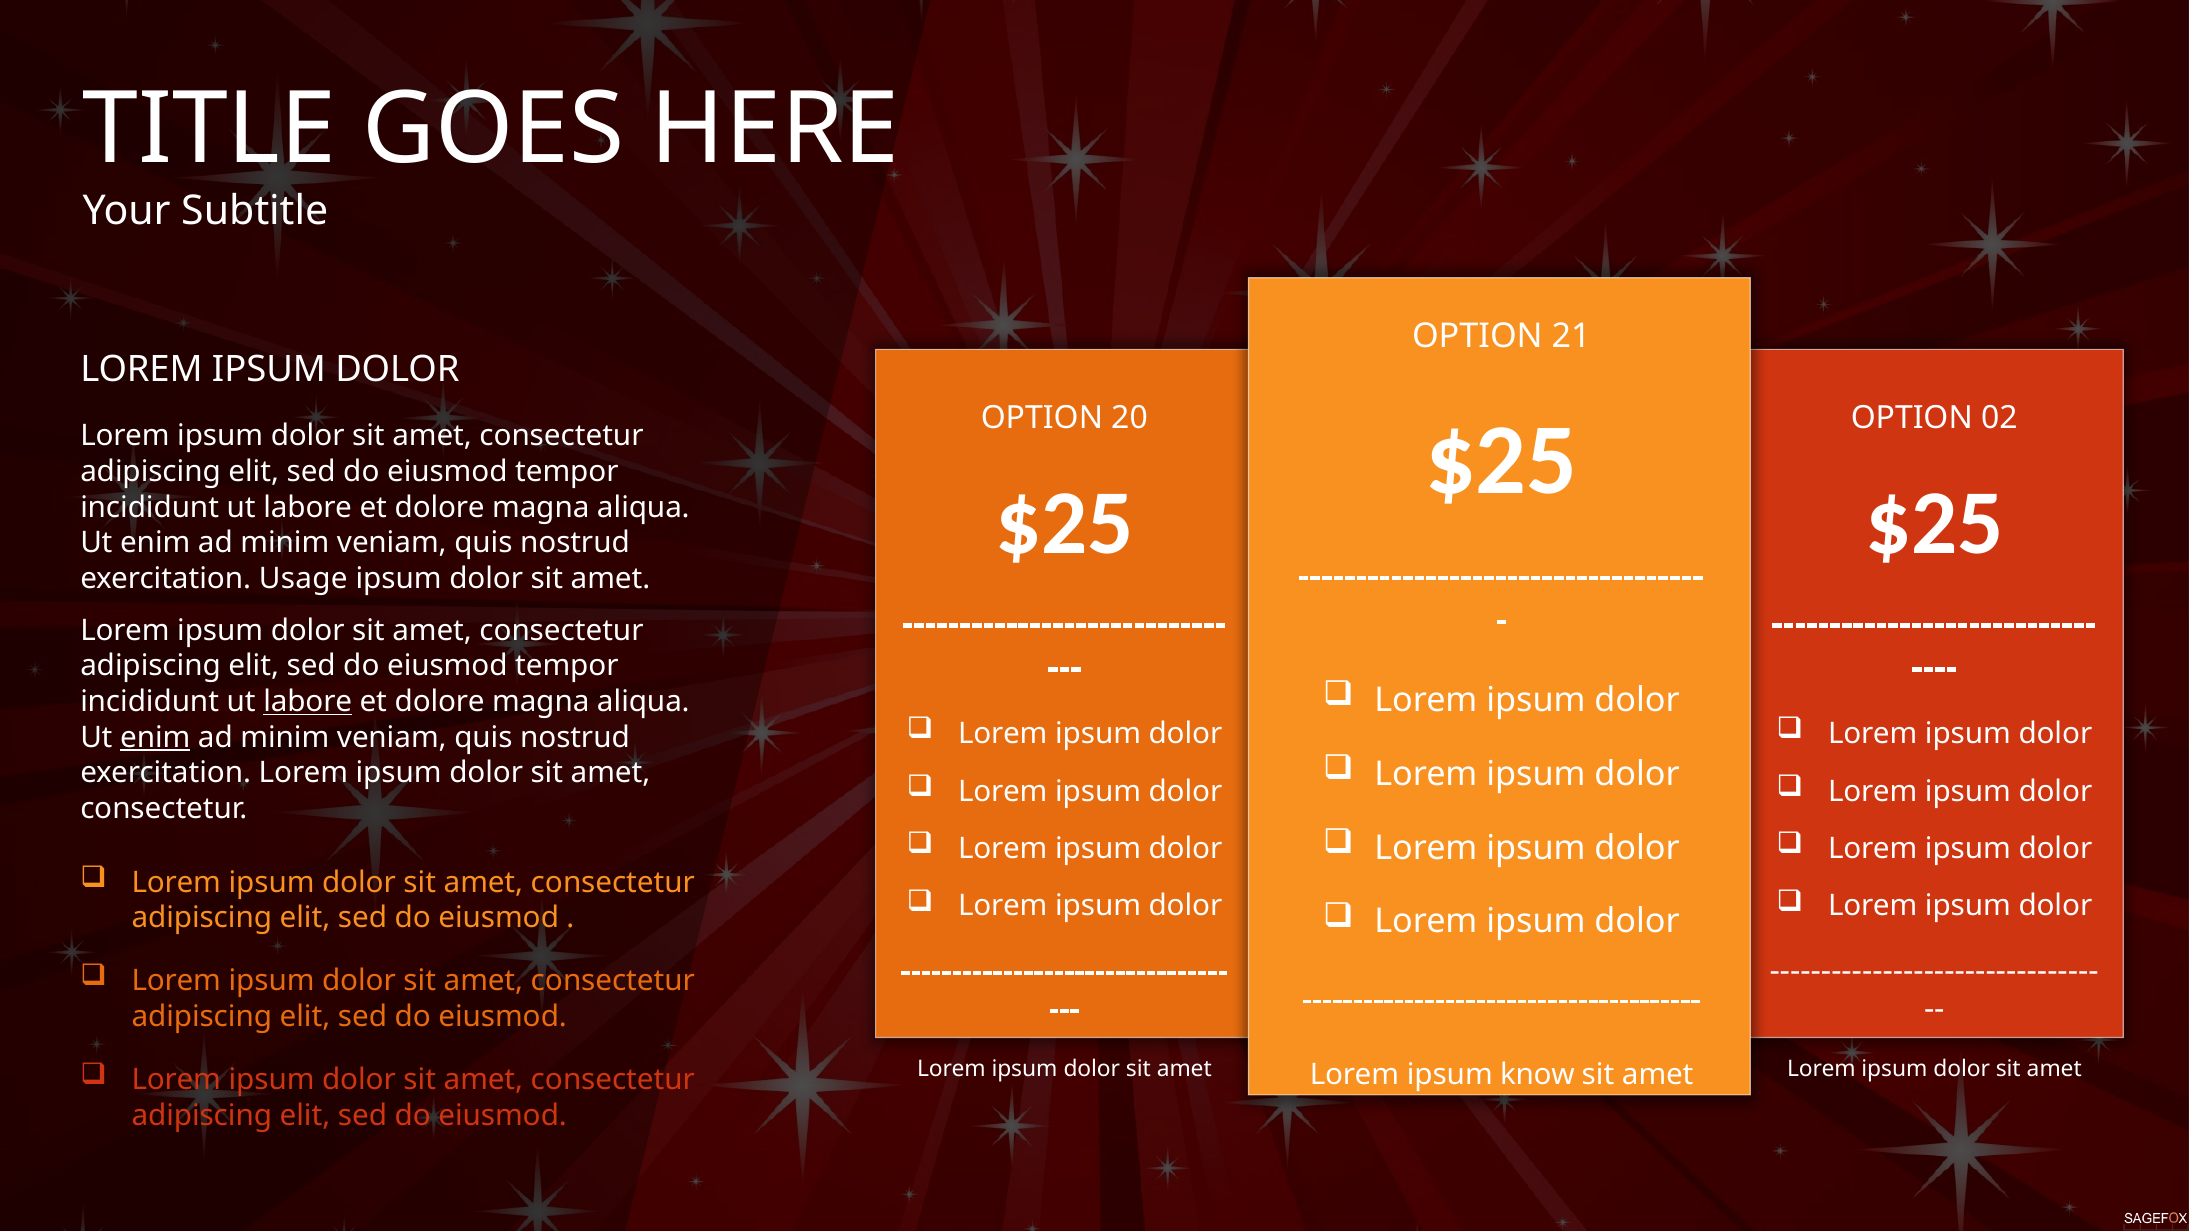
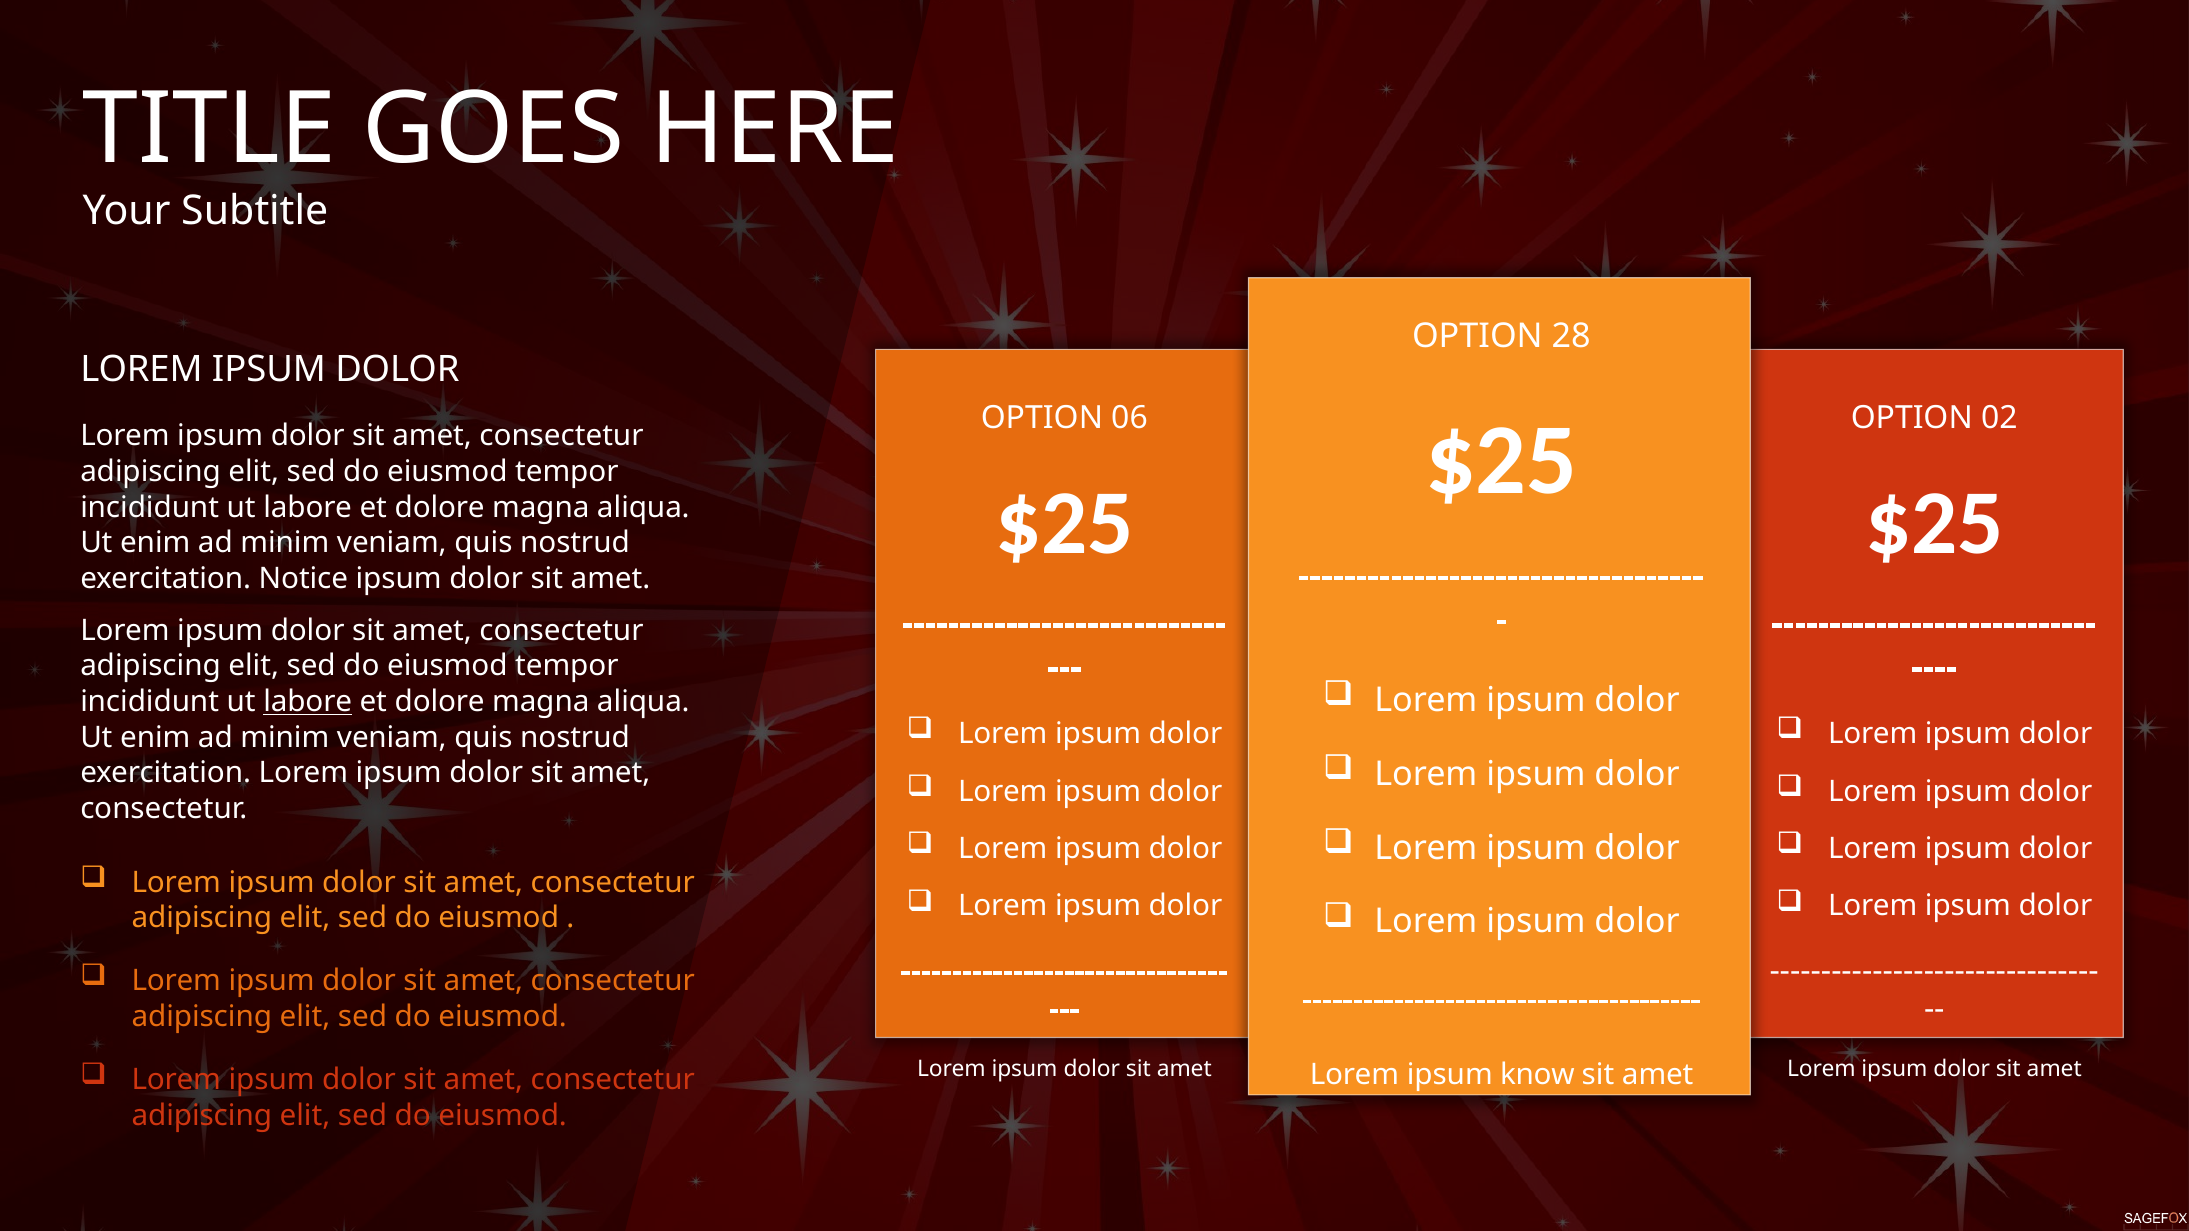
21: 21 -> 28 (1571, 336)
20: 20 -> 06 (1130, 418)
Usage: Usage -> Notice (303, 579)
enim underline: present -> none (155, 738)
